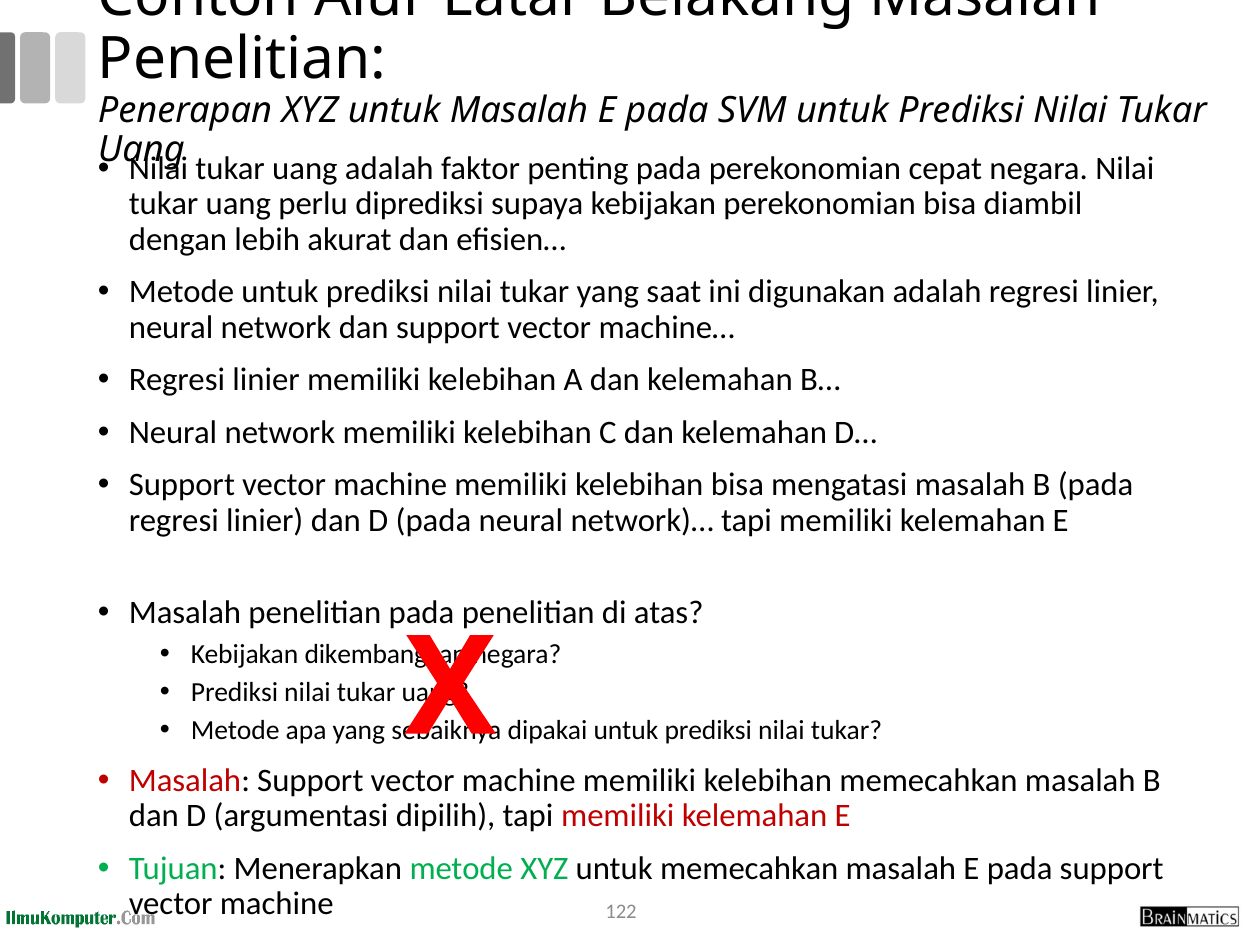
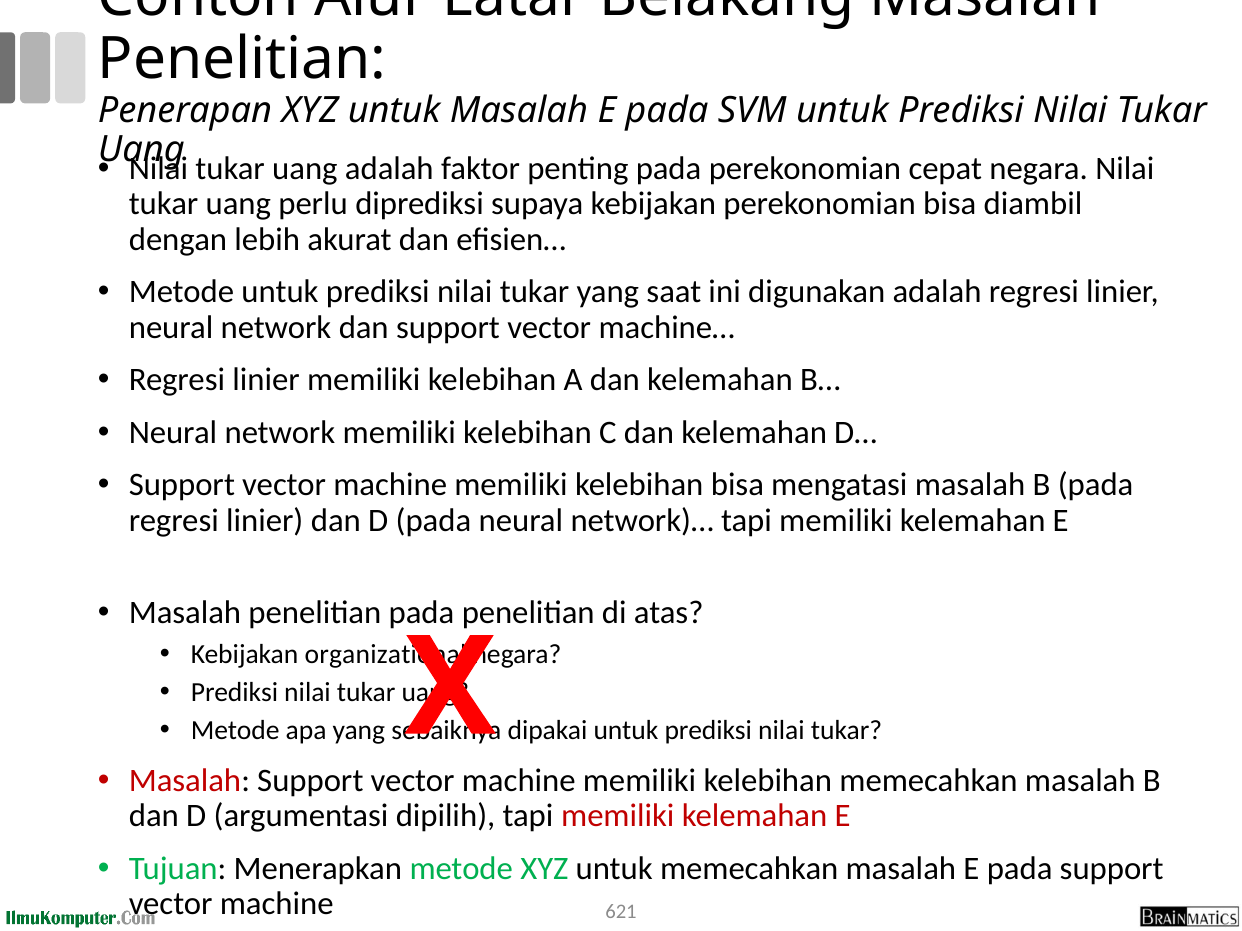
dikembangkan: dikembangkan -> organizational (385, 654)
122: 122 -> 621 (621, 912)
